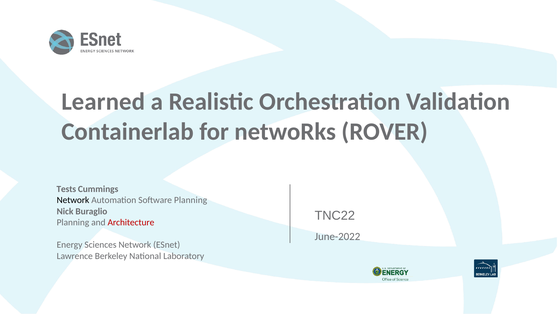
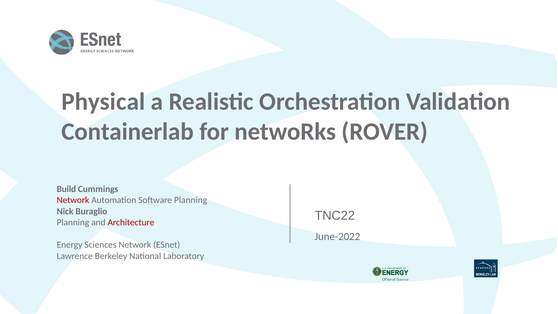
Learned: Learned -> Physical (103, 102)
Tests: Tests -> Build (66, 189)
Network colour: black -> red (73, 200)
